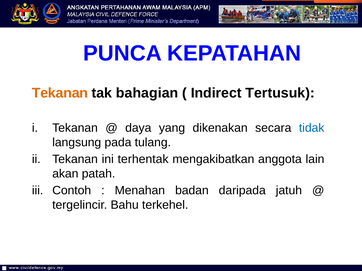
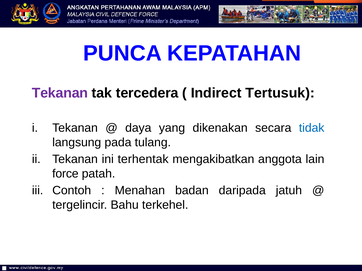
Tekanan colour: orange -> purple (60, 93)
bahagian: bahagian -> tercedera (147, 93)
akan: akan -> force (65, 174)
